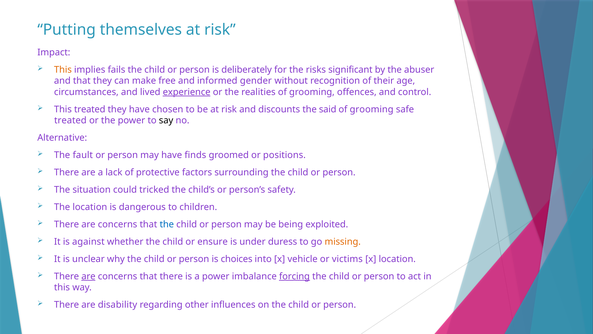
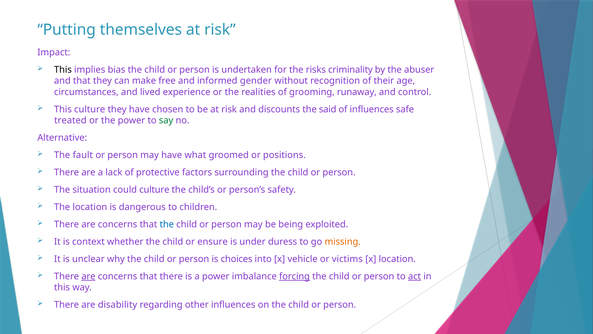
This colour: orange -> black (63, 70)
fails: fails -> bias (116, 70)
deliberately: deliberately -> undertaken (247, 70)
significant: significant -> criminality (350, 70)
experience underline: present -> none (187, 92)
offences: offences -> runaway (357, 92)
This treated: treated -> culture (90, 109)
grooming: grooming -> influences (372, 109)
say colour: black -> green (166, 120)
finds: finds -> what (195, 155)
could tricked: tricked -> culture (154, 190)
against: against -> context (88, 241)
act underline: none -> present (414, 276)
